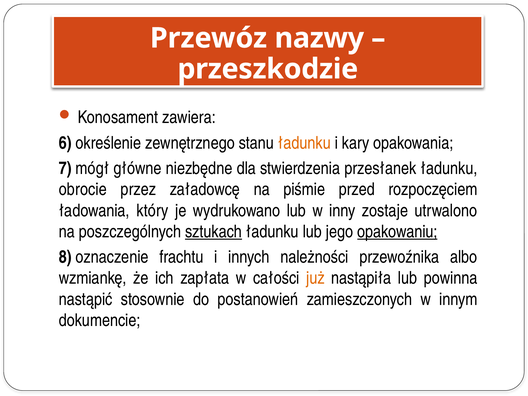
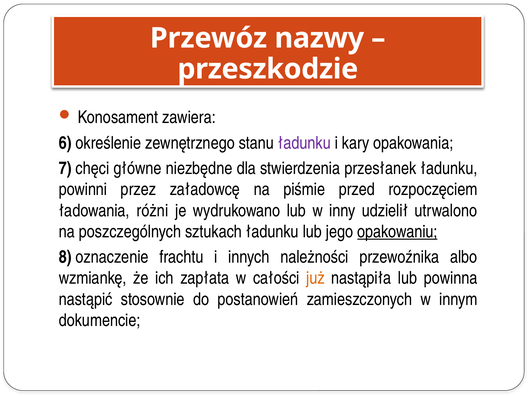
ładunku colour: orange -> purple (304, 143)
mógł: mógł -> chęci (92, 168)
obrocie: obrocie -> powinni (83, 189)
który: który -> różni (152, 211)
zostaje: zostaje -> udzielił (385, 211)
sztukach underline: present -> none (213, 232)
